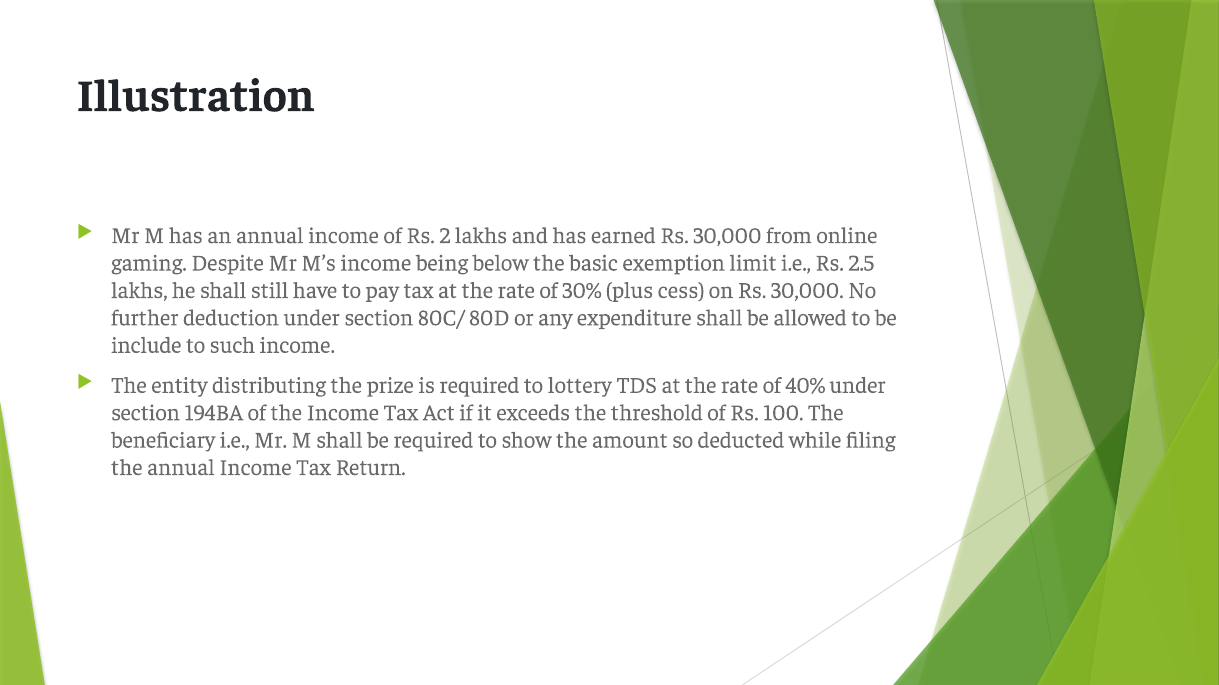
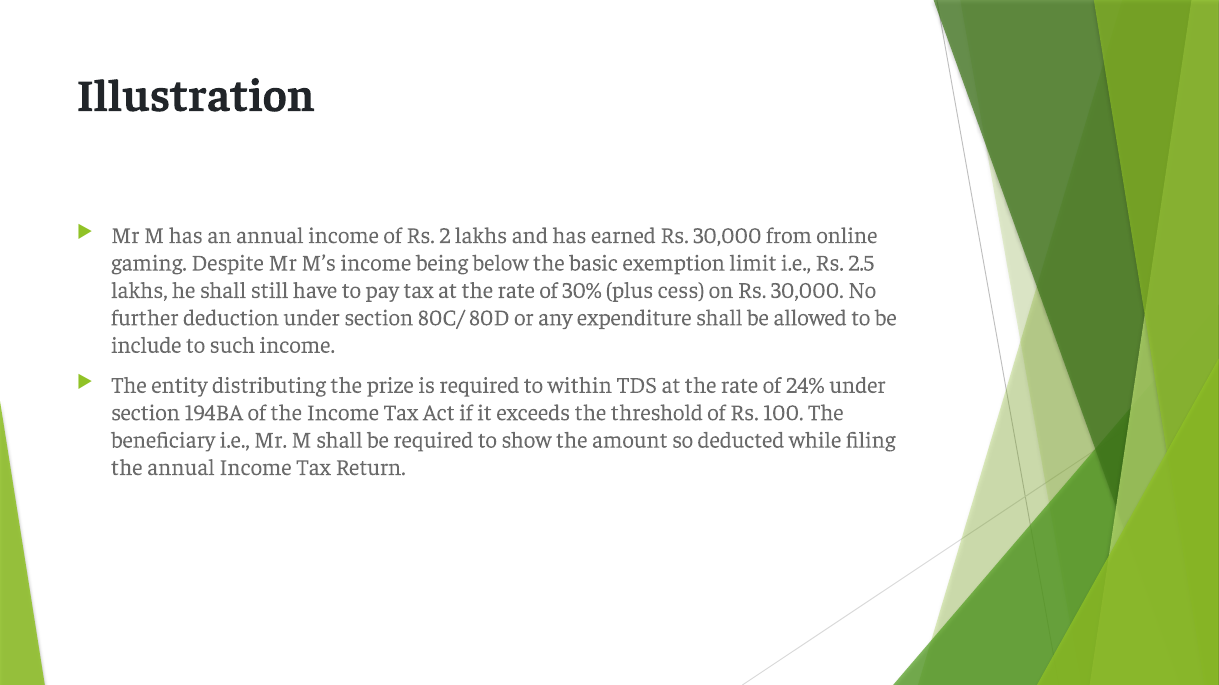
lottery: lottery -> within (580, 386)
40%: 40% -> 24% (805, 386)
